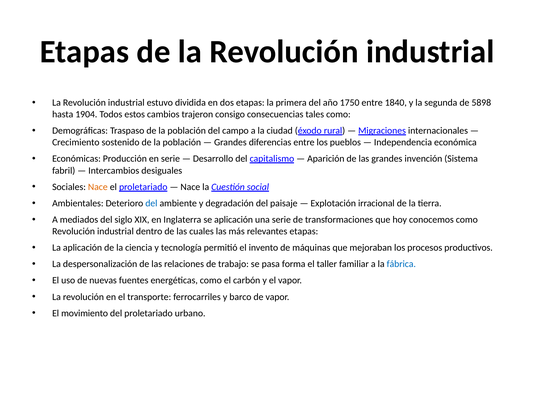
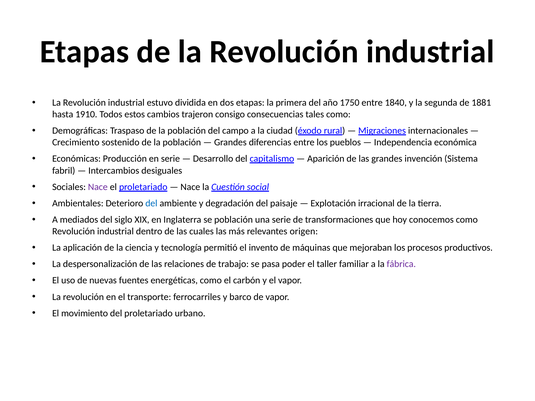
5898: 5898 -> 1881 (481, 103)
1904: 1904 -> 1910 (86, 114)
Nace colour: orange -> purple (98, 187)
se aplicación: aplicación -> población (234, 220)
relevantes etapas: etapas -> origen (304, 232)
forma: forma -> poder (294, 264)
fábrica colour: blue -> purple (401, 264)
